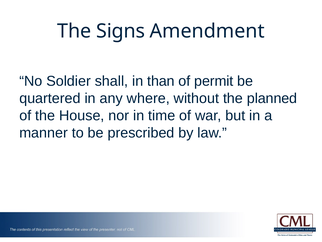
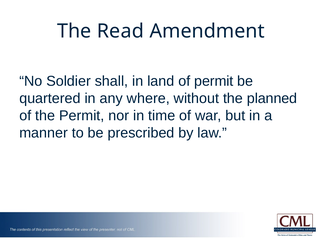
Signs: Signs -> Read (120, 31)
than: than -> land (161, 81)
the House: House -> Permit (82, 115)
